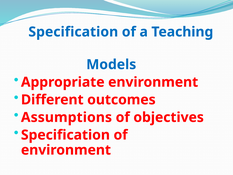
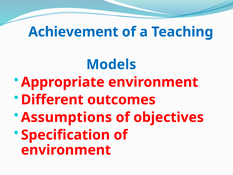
Specification: Specification -> Achievement (73, 32)
